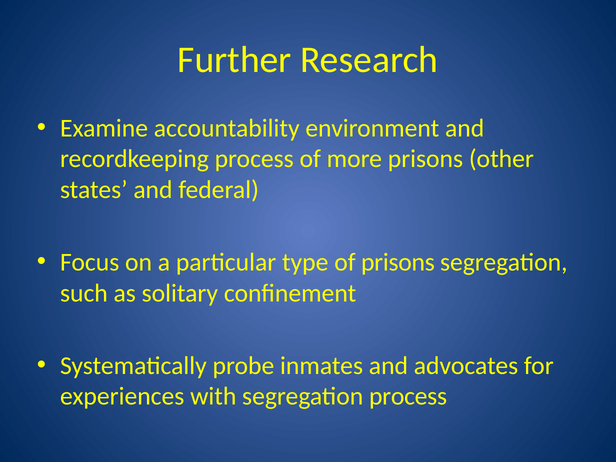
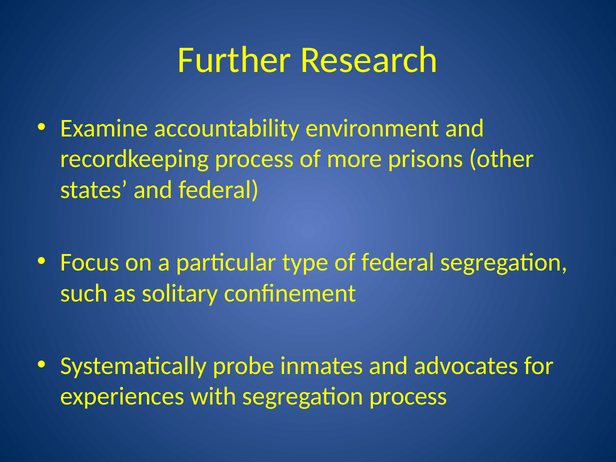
of prisons: prisons -> federal (398, 262)
